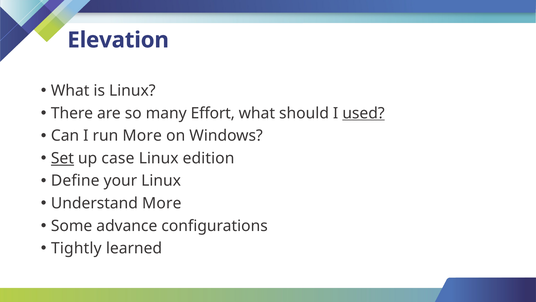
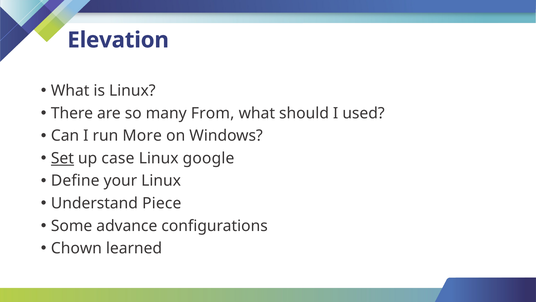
Effort: Effort -> From (213, 113)
used underline: present -> none (364, 113)
edition: edition -> google (208, 158)
Understand More: More -> Piece (162, 203)
Tightly: Tightly -> Chown (76, 248)
